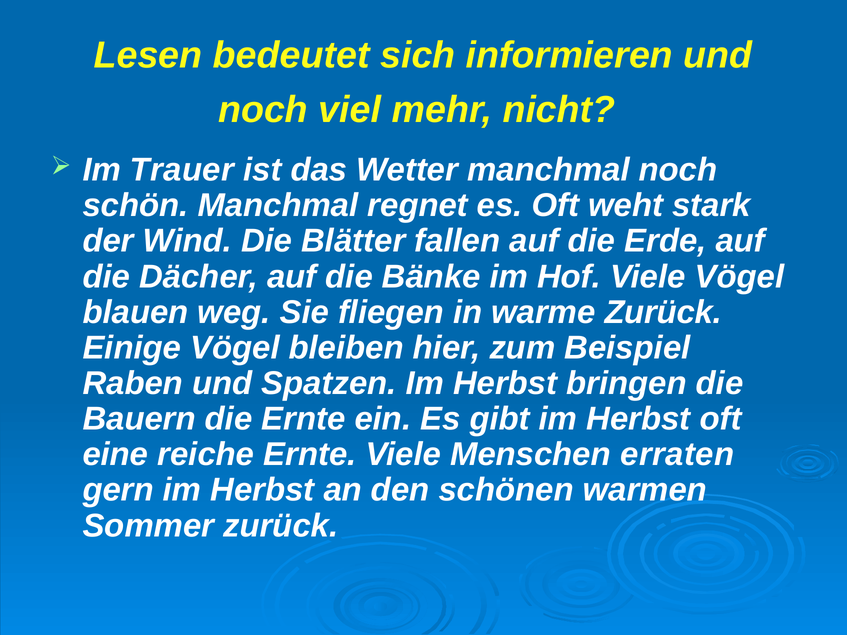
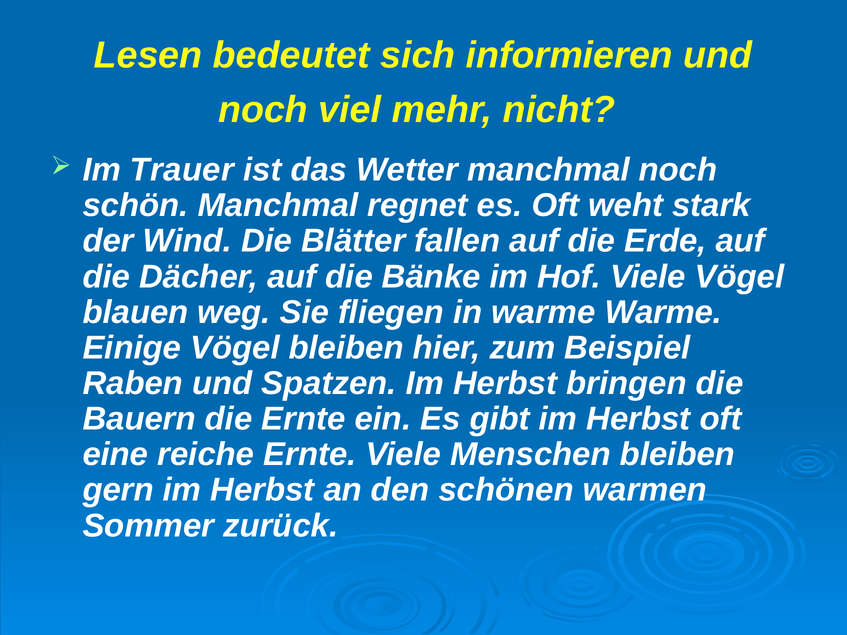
warme Zurück: Zurück -> Warme (663, 312)
Menschen erraten: erraten -> bleiben (677, 455)
